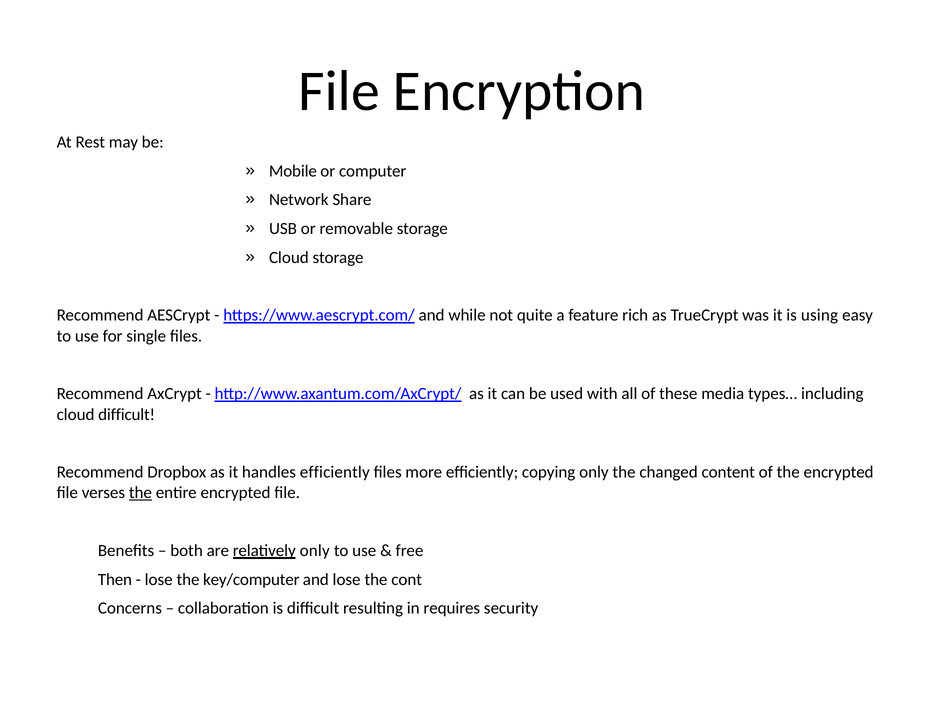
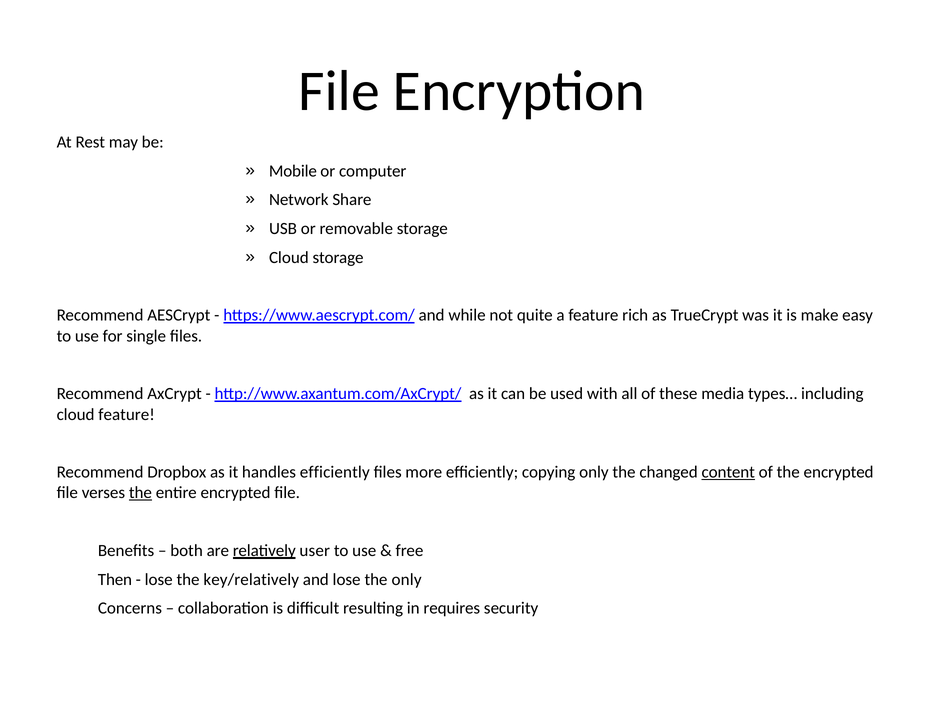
using: using -> make (820, 315)
cloud difficult: difficult -> feature (127, 415)
content underline: none -> present (728, 472)
relatively only: only -> user (315, 551)
key/computer: key/computer -> key/relatively (251, 579)
the cont: cont -> only (407, 579)
